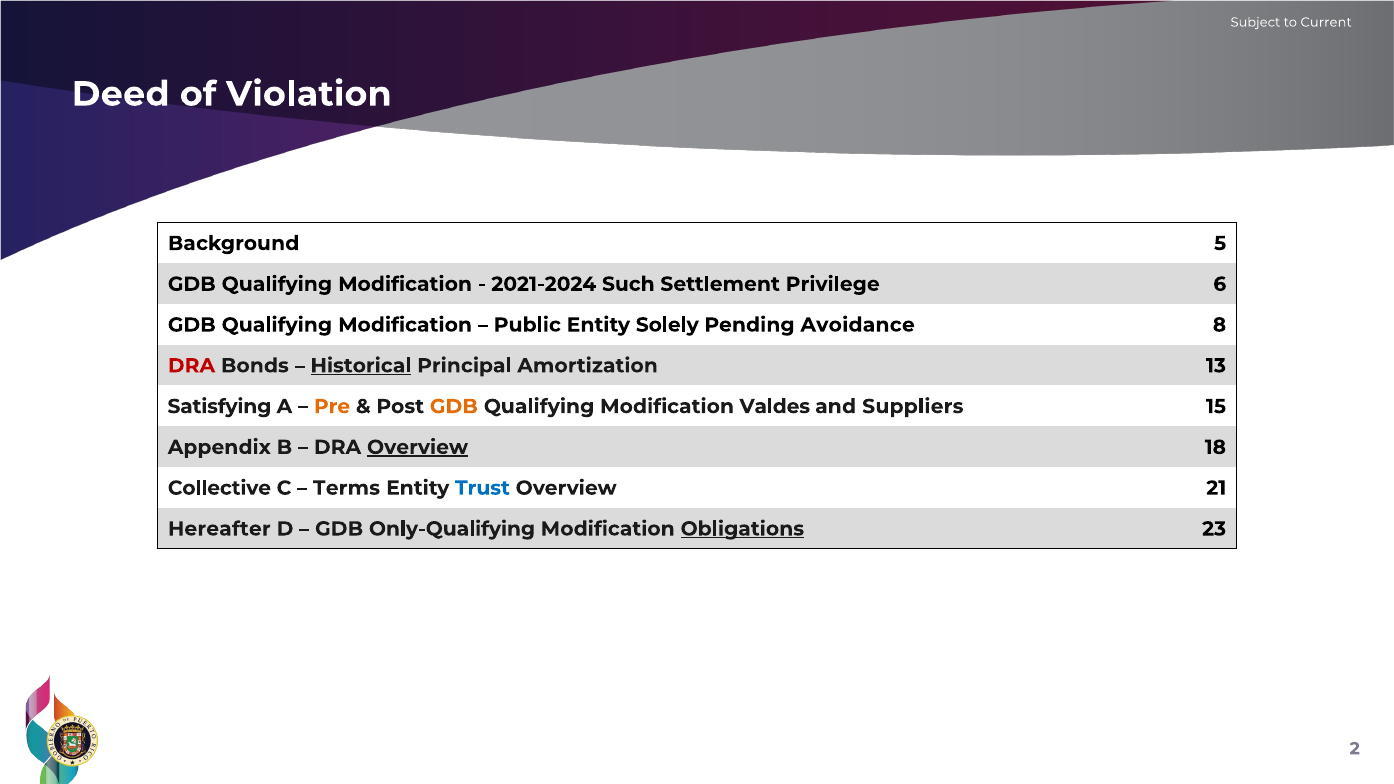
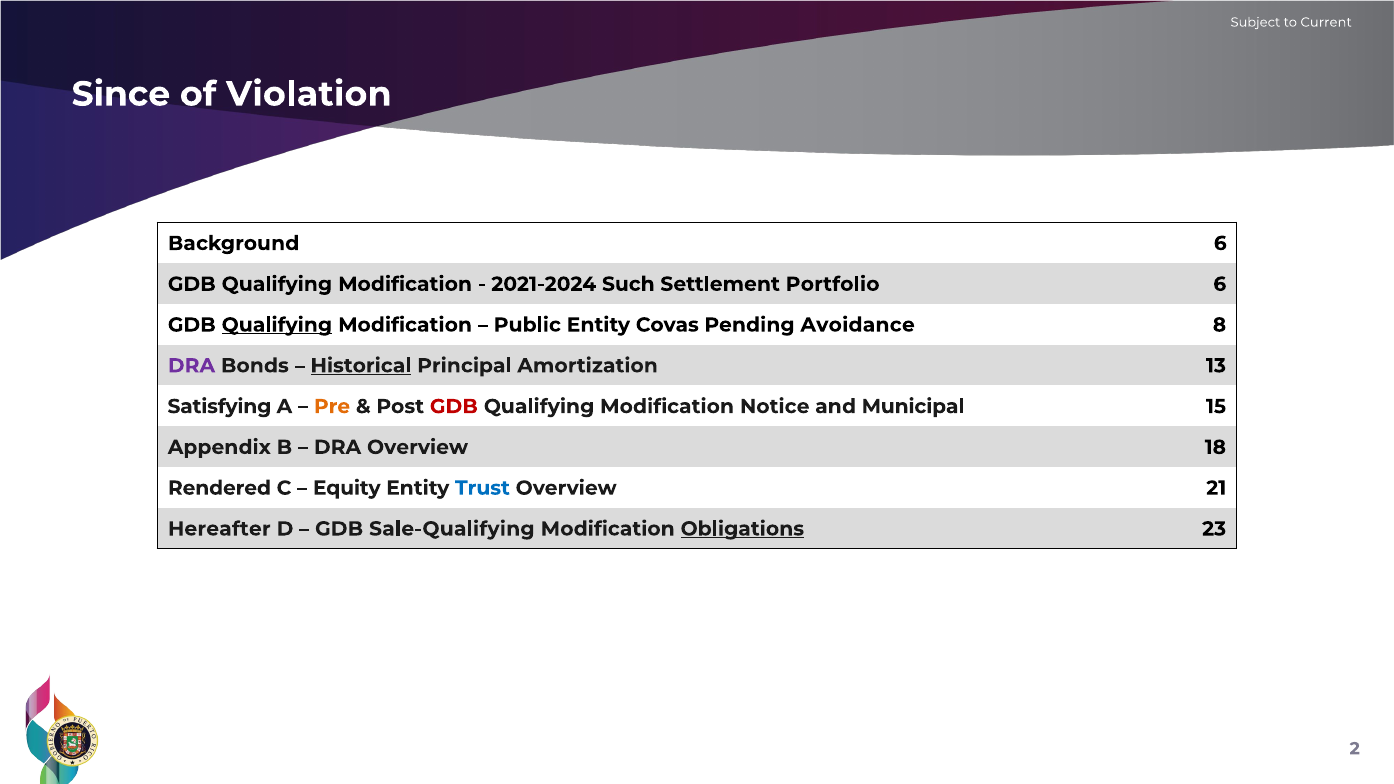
Deed: Deed -> Since (121, 94)
Background 5: 5 -> 6 (1220, 243)
Privilege: Privilege -> Portfolio (833, 284)
Qualifying underline: none -> present (277, 325)
Solely: Solely -> Covas (667, 325)
DRA colour: red -> purple (191, 366)
GDB colour: orange -> red (454, 407)
Valdes: Valdes -> Notice (775, 407)
Suppliers: Suppliers -> Municipal (913, 407)
Overview underline: present -> none (417, 447)
Collective: Collective -> Rendered (219, 488)
Terms: Terms -> Equity (347, 488)
Only-Qualifying: Only-Qualifying -> Sale-Qualifying (452, 529)
